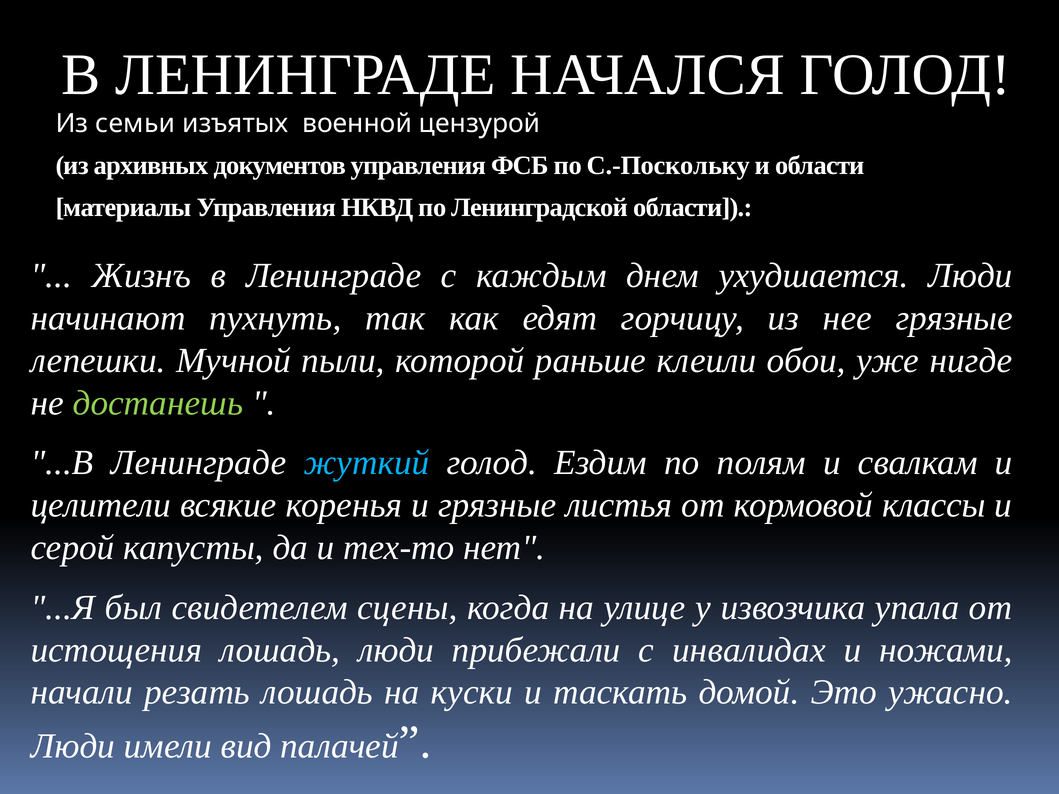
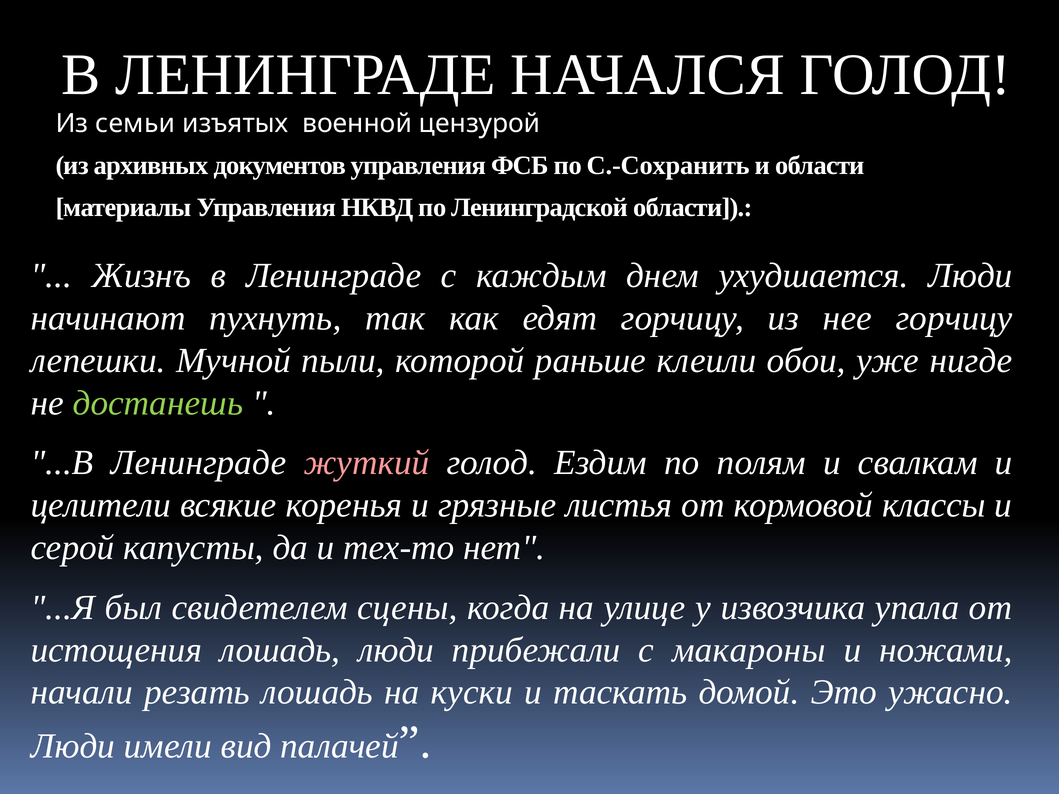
С.-Поскольку: С.-Поскольку -> С.-Сохранить (668, 166)
нее грязные: грязные -> горчицу (954, 318)
жуткий colour: light blue -> pink (366, 463)
инвалидах: инвалидах -> макароны (749, 650)
